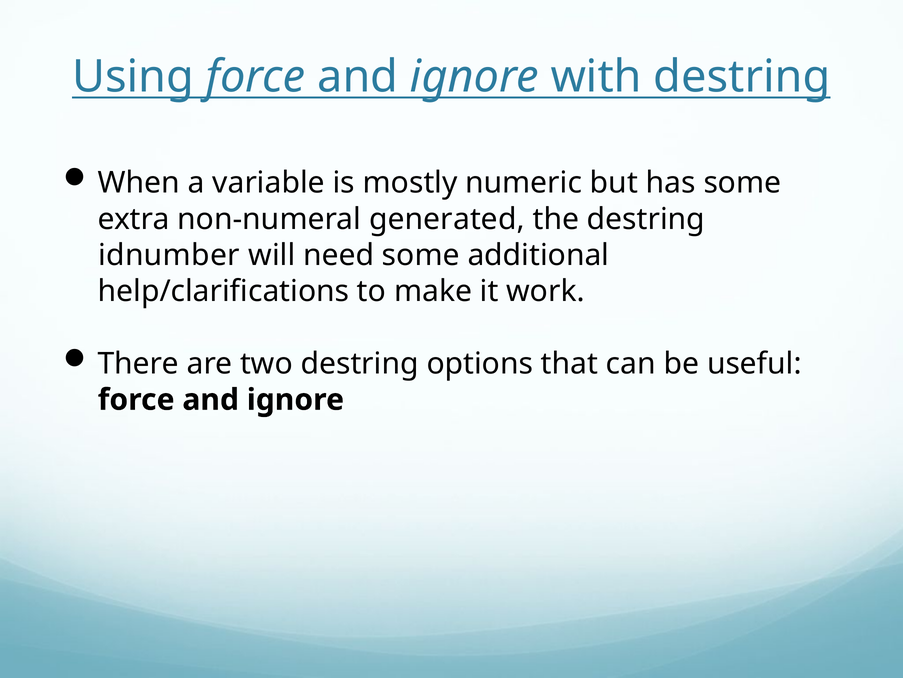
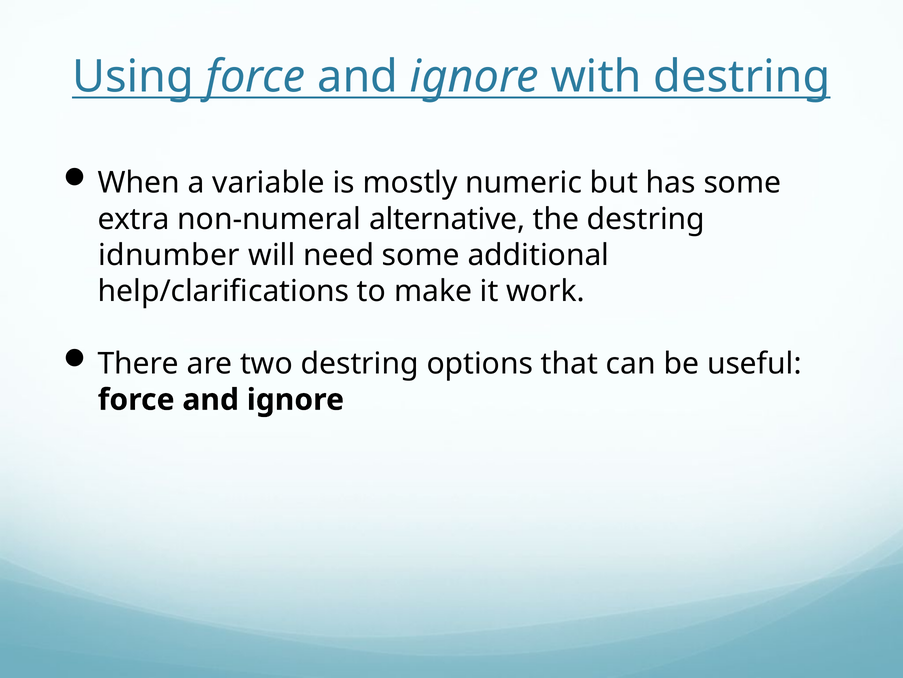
generated: generated -> alternative (447, 219)
